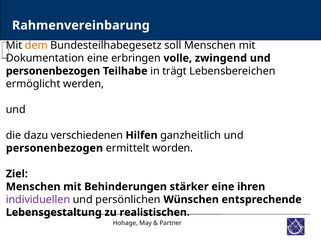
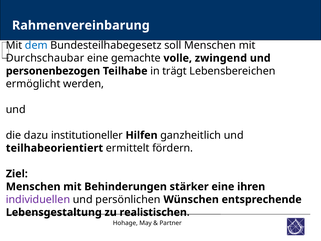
dem colour: orange -> blue (36, 45)
Dokumentation: Dokumentation -> Durchschaubar (45, 58)
erbringen: erbringen -> gemachte (136, 58)
verschiedenen: verschiedenen -> institutioneller (87, 135)
personenbezogen: personenbezogen -> teilhabeorientiert (54, 148)
worden: worden -> fördern (173, 148)
